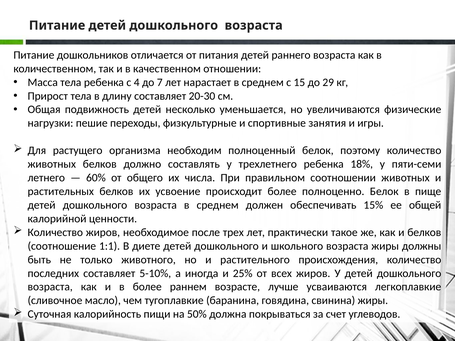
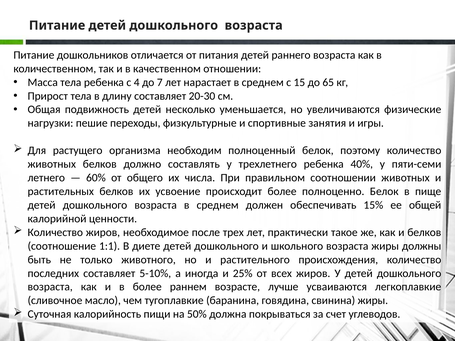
29: 29 -> 65 (328, 82)
18%: 18% -> 40% (362, 164)
